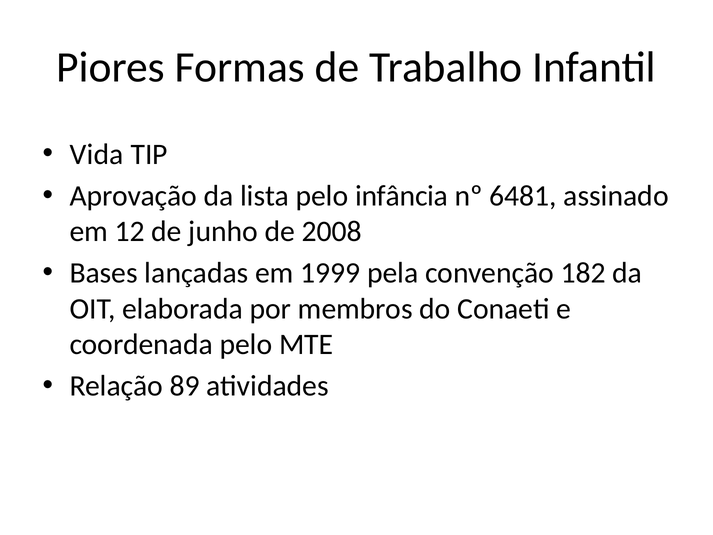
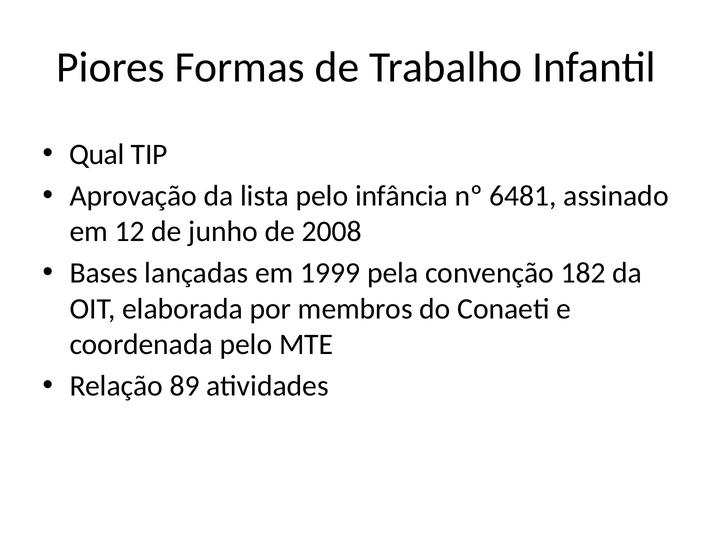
Vida: Vida -> Qual (97, 154)
